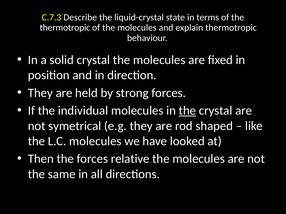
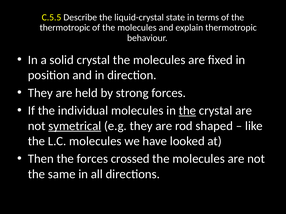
C.7.3: C.7.3 -> C.5.5 (51, 17)
symetrical underline: none -> present (75, 126)
relative: relative -> crossed (130, 159)
